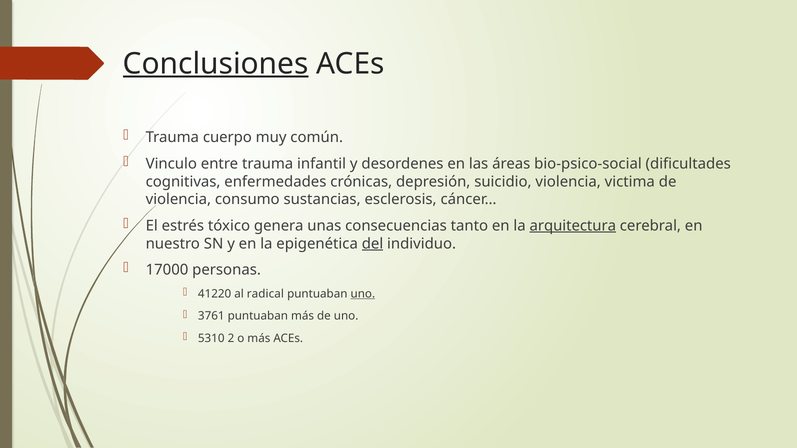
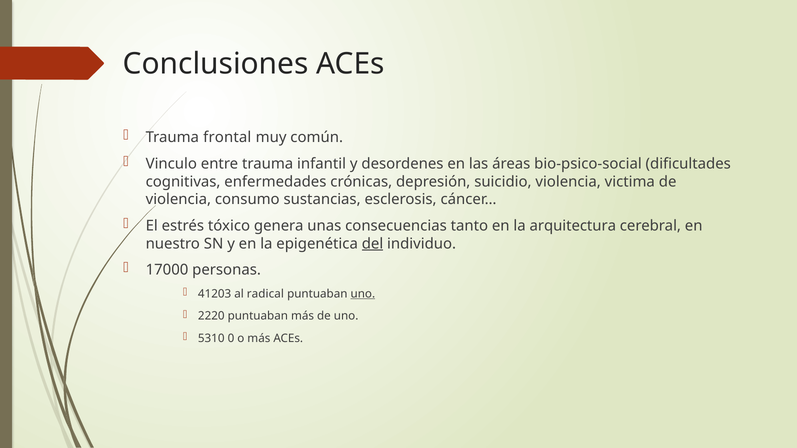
Conclusiones underline: present -> none (216, 64)
cuerpo: cuerpo -> frontal (227, 138)
arquitectura underline: present -> none (573, 226)
41220: 41220 -> 41203 (215, 294)
3761: 3761 -> 2220 (211, 316)
2: 2 -> 0 (231, 339)
